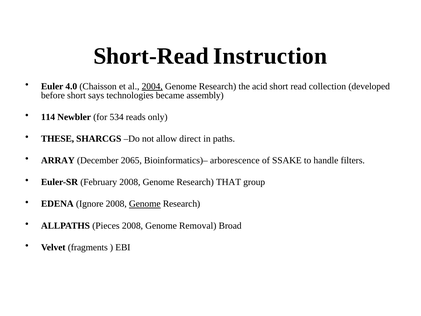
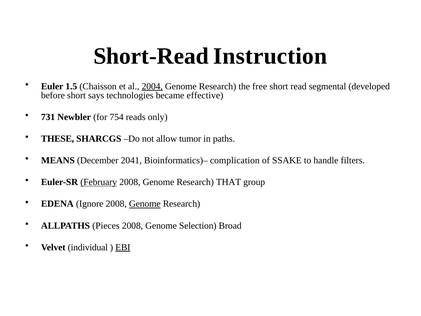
4.0: 4.0 -> 1.5 (71, 86)
acid: acid -> free (260, 86)
collection: collection -> segmental (328, 86)
assembly: assembly -> effective (205, 95)
114: 114 -> 731 (48, 117)
534: 534 -> 754 (117, 117)
direct: direct -> tumor (190, 139)
ARRAY: ARRAY -> MEANS (58, 160)
2065: 2065 -> 2041 (131, 160)
arborescence: arborescence -> complication (235, 160)
February underline: none -> present (99, 182)
Removal: Removal -> Selection (198, 225)
fragments: fragments -> individual (88, 247)
EBI underline: none -> present (123, 247)
